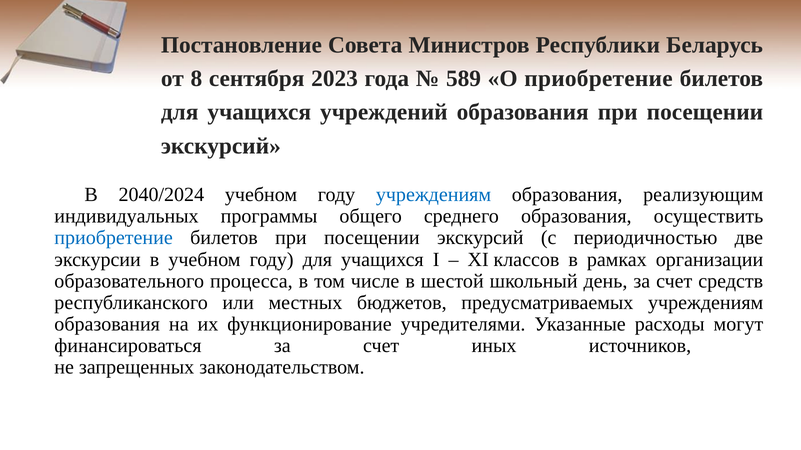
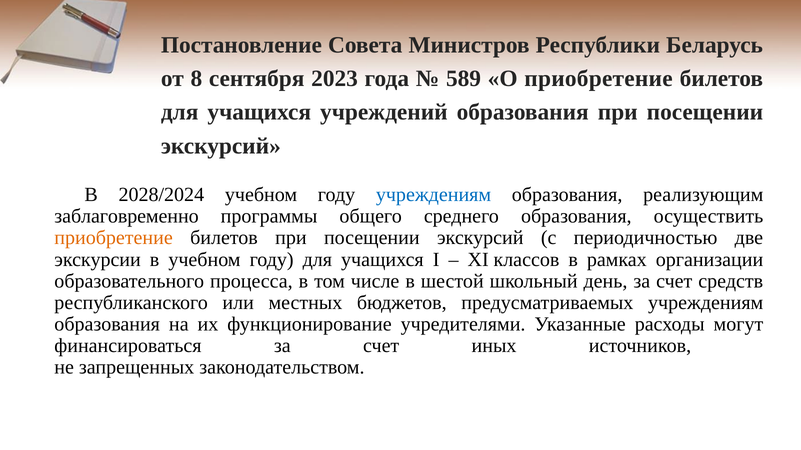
2040/2024: 2040/2024 -> 2028/2024 (161, 195)
индивидуальных: индивидуальных -> заблаговременно (127, 217)
приобретение colour: blue -> orange (114, 238)
